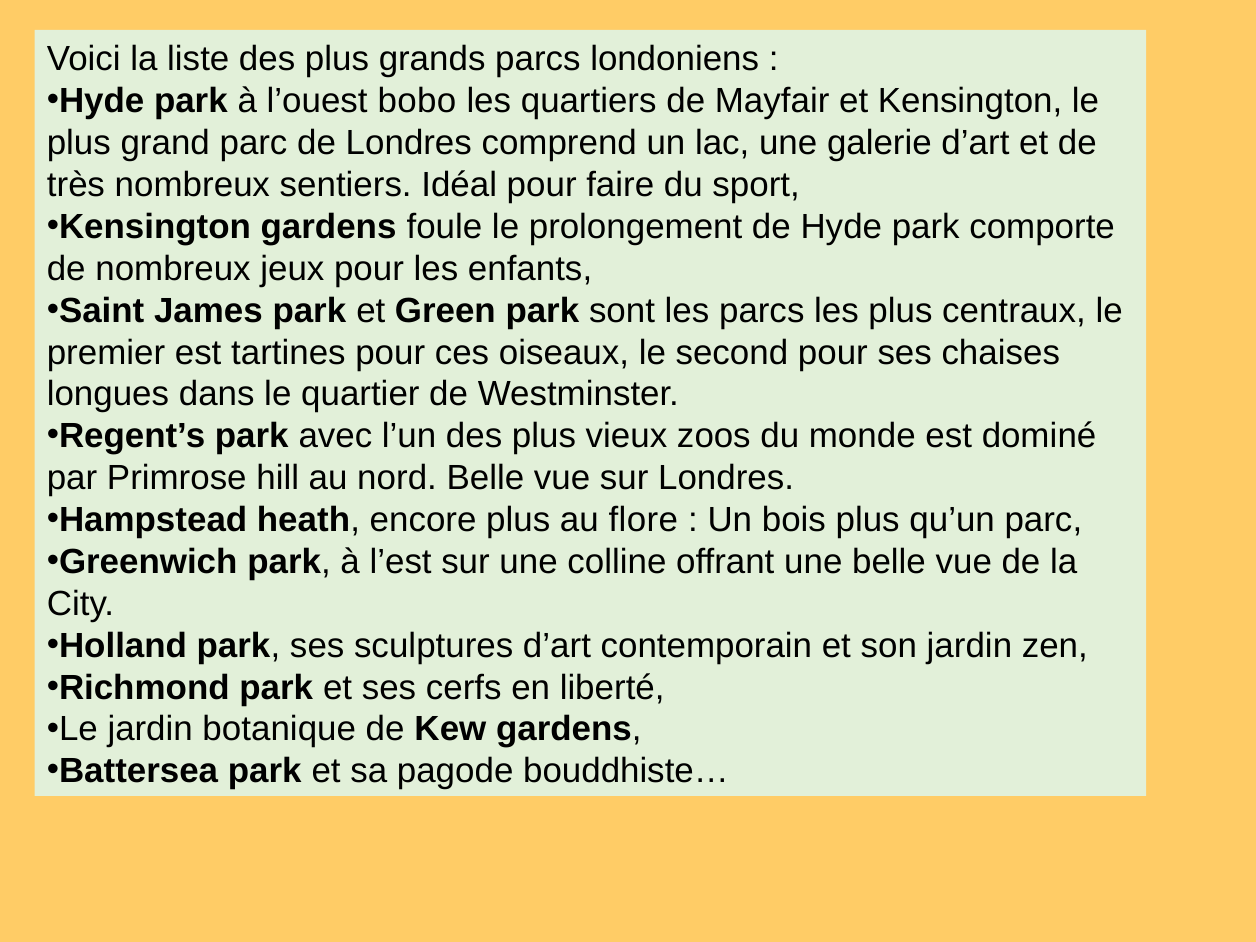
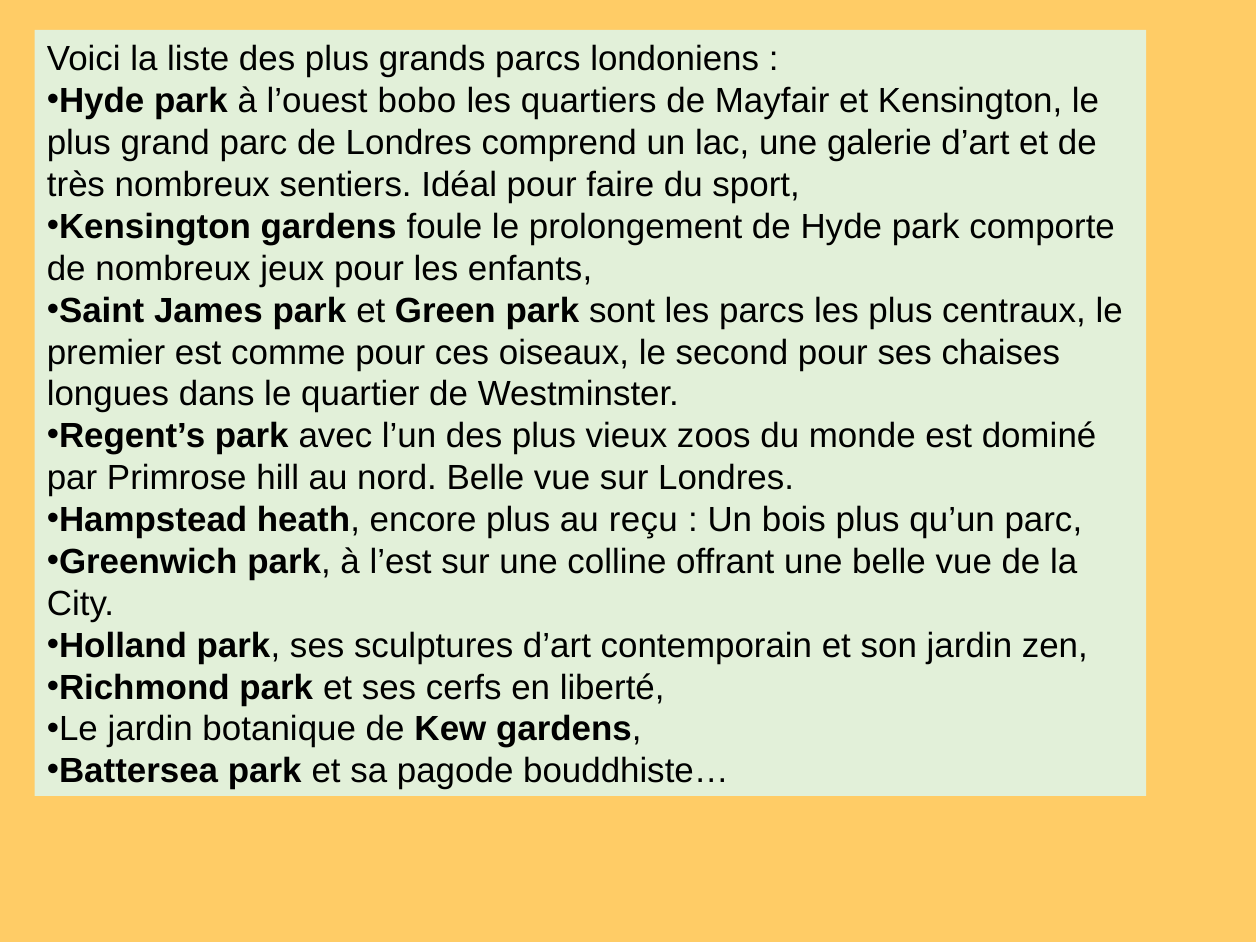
tartines: tartines -> comme (288, 353)
flore: flore -> reçu (643, 520)
